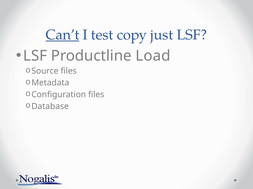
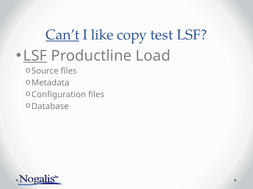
test: test -> like (102, 35)
just: just -> test (162, 35)
LSF underline: none -> present (35, 56)
